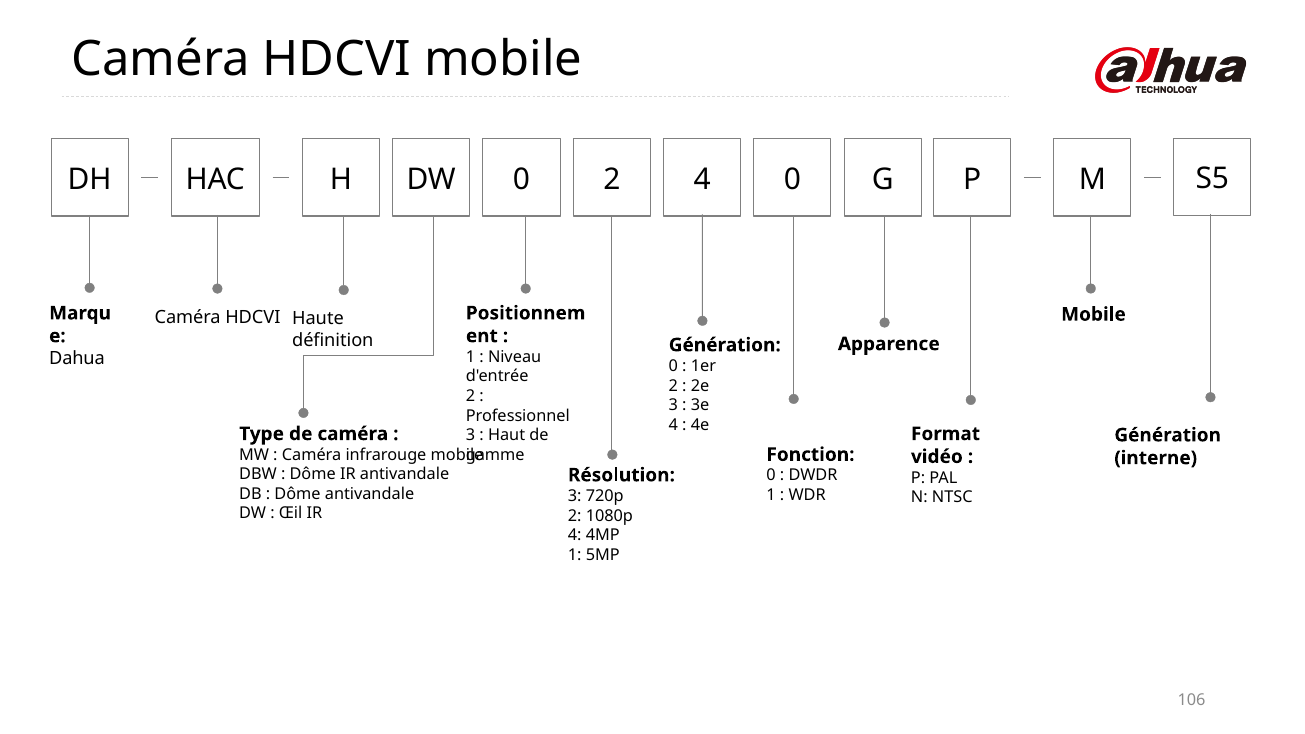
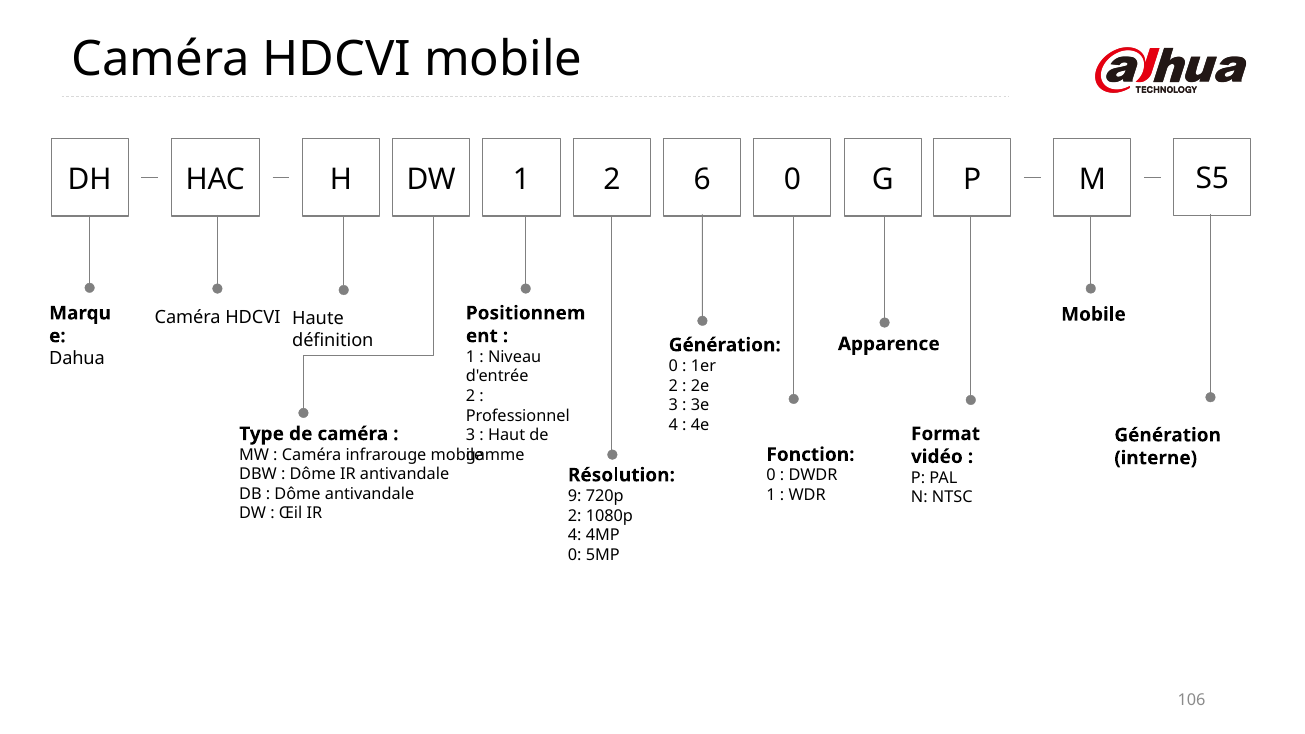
DH 0: 0 -> 1 (522, 180)
2 4: 4 -> 6 (702, 180)
3: 3 -> 9 (575, 496)
1: 1 -> 0 (575, 555)
